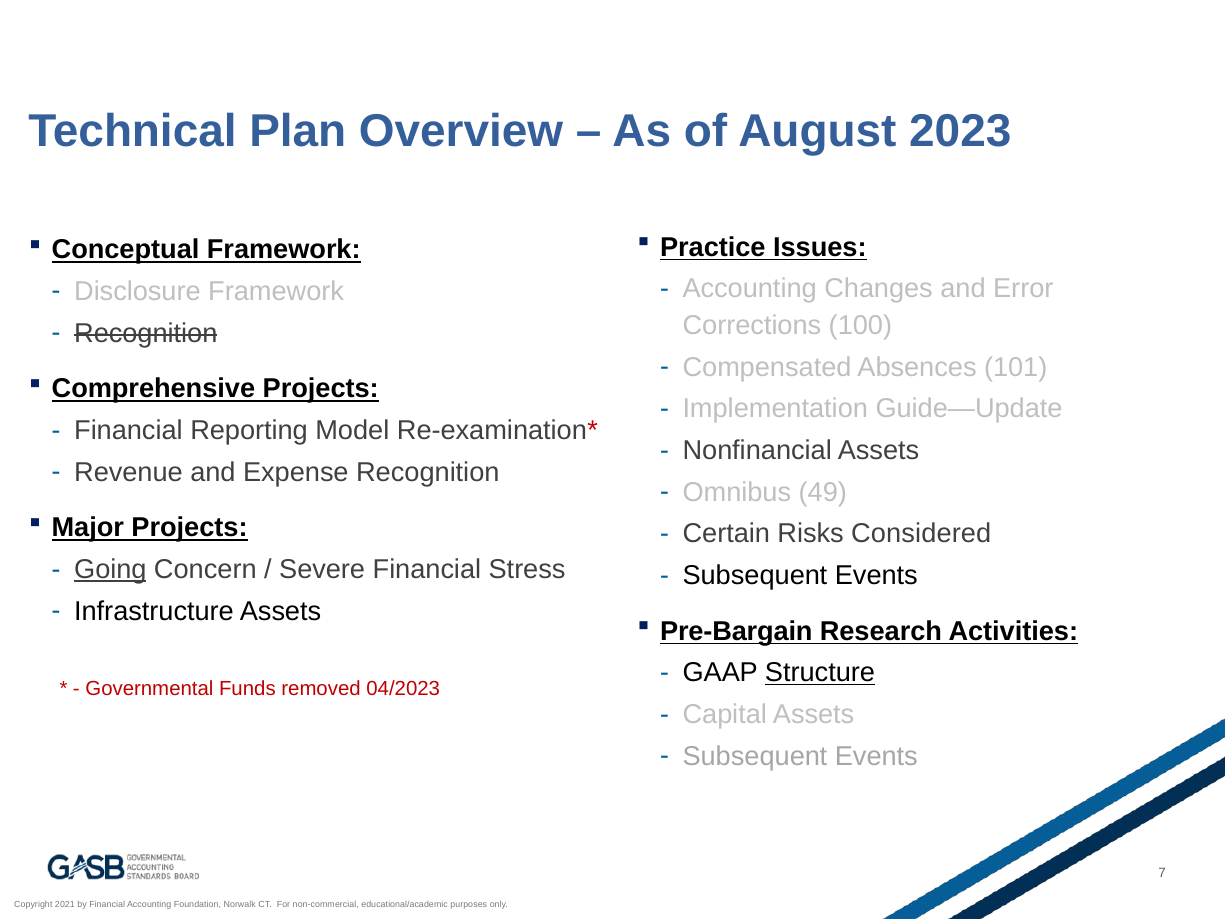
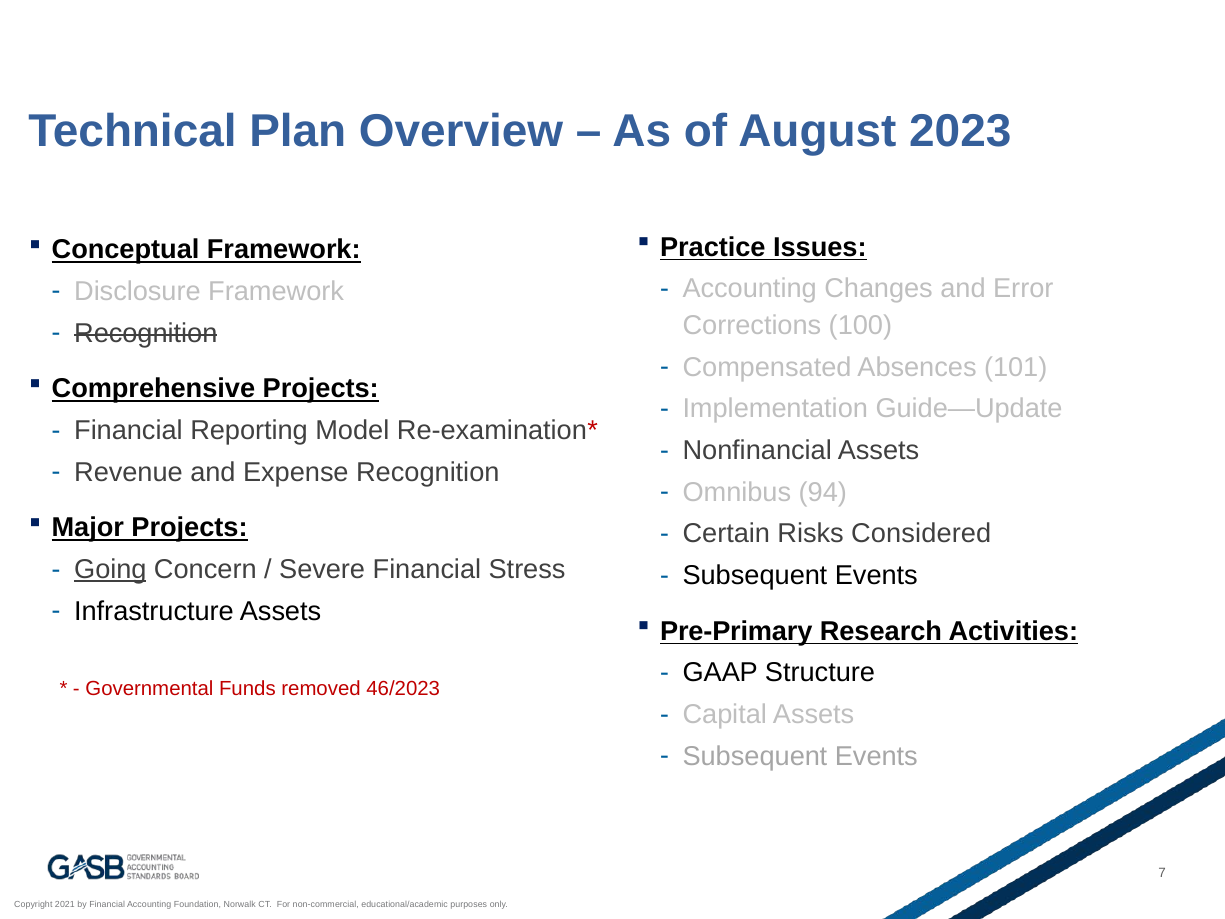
49: 49 -> 94 (823, 492)
Pre-Bargain: Pre-Bargain -> Pre-Primary (736, 631)
Structure underline: present -> none (820, 673)
04/2023: 04/2023 -> 46/2023 (403, 689)
